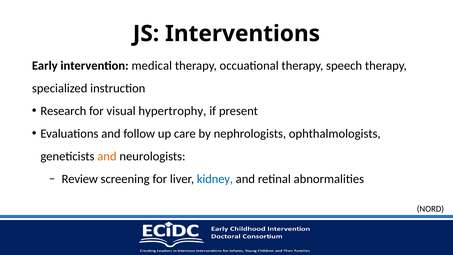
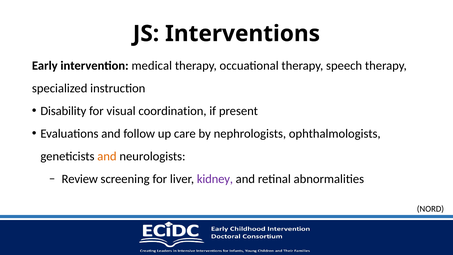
Research: Research -> Disability (63, 111)
hypertrophy: hypertrophy -> coordination (172, 111)
kidney colour: blue -> purple (215, 179)
